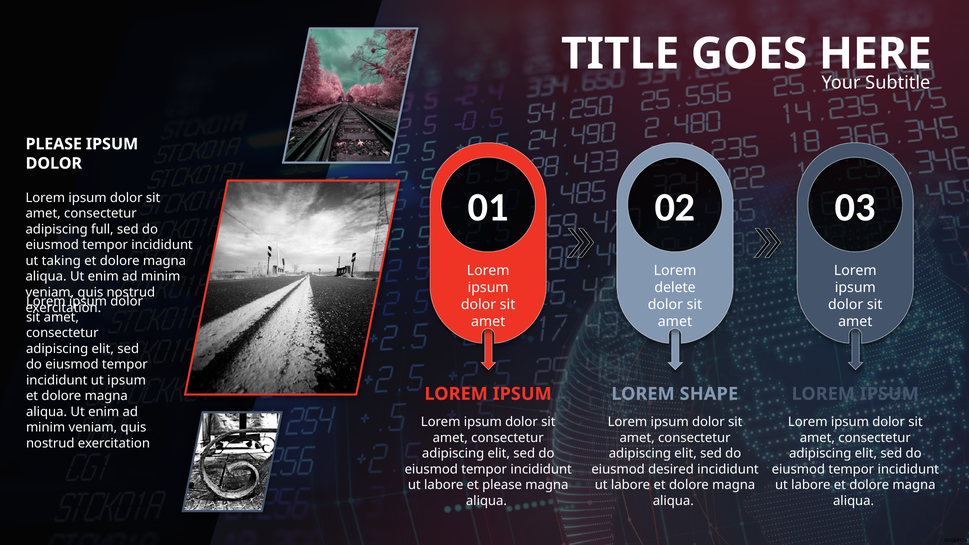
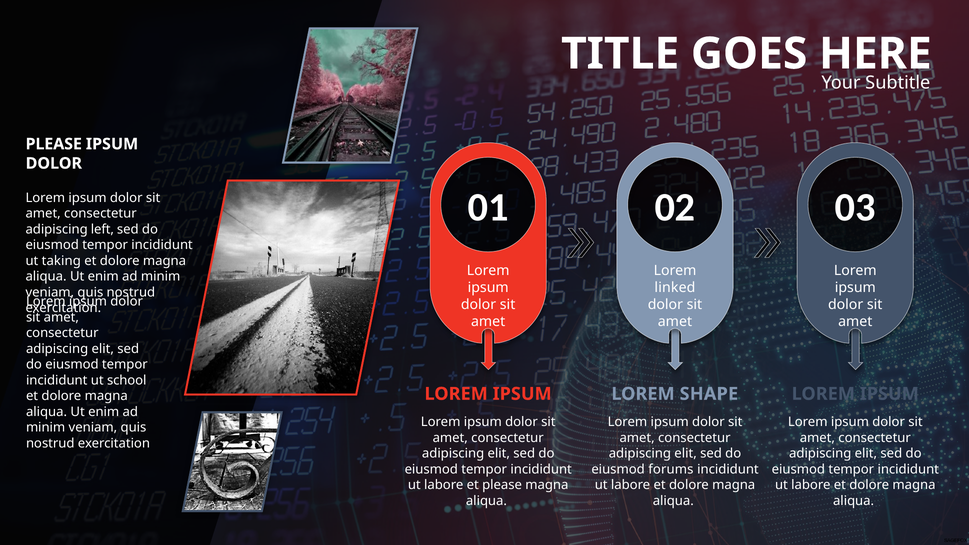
full: full -> left (102, 229)
delete: delete -> linked (675, 288)
ut ipsum: ipsum -> school (127, 380)
desired: desired -> forums (671, 469)
